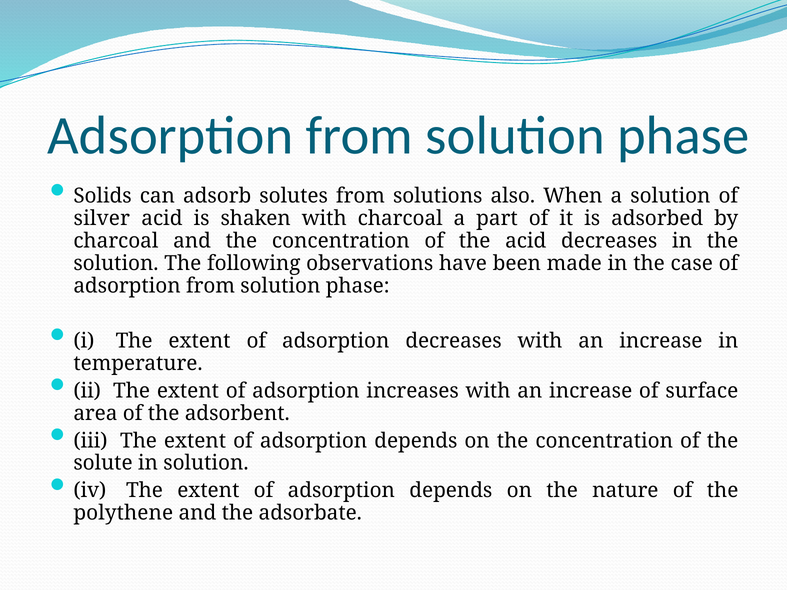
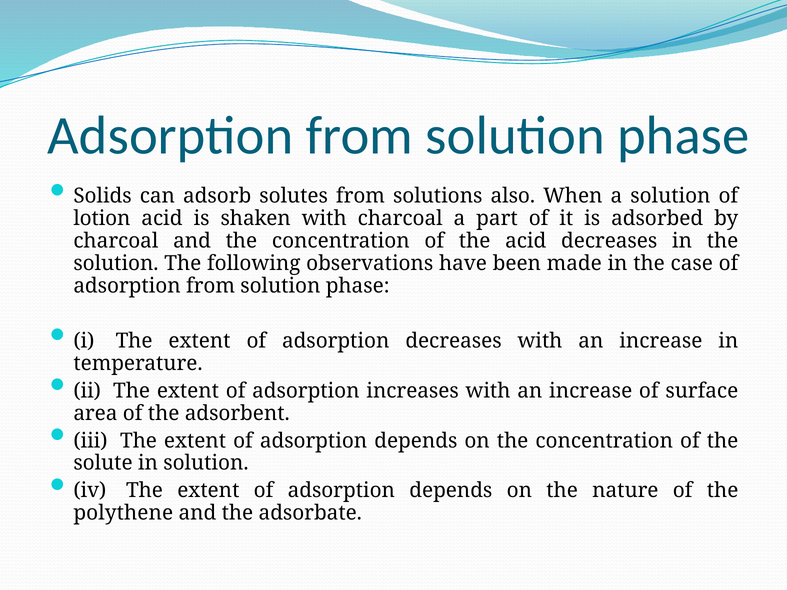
silver: silver -> lotion (102, 219)
